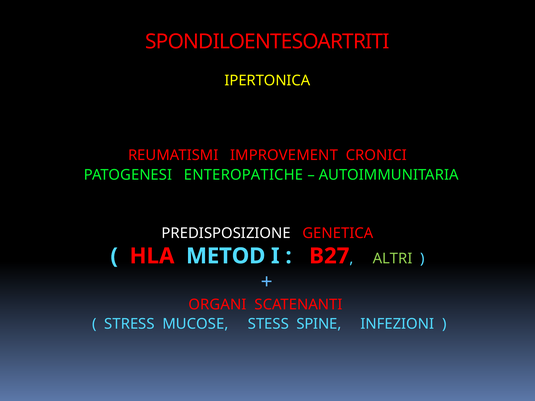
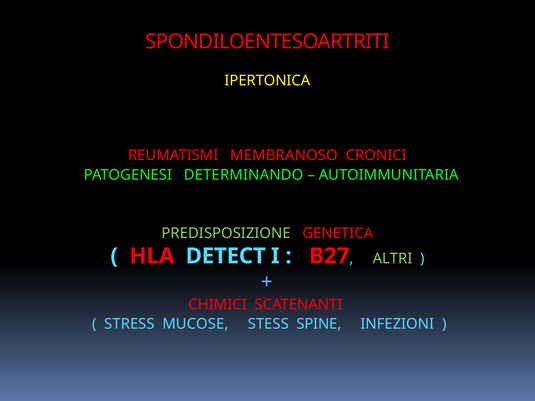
IMPROVEMENT: IMPROVEMENT -> MEMBRANOSO (284, 155)
ENTEROPATICHE: ENTEROPATICHE -> DETERMINANDO (244, 175)
PREDISPOSIZIONE colour: white -> light green (226, 233)
METOD: METOD -> DETECT (226, 256)
ORGANI: ORGANI -> CHIMICI (218, 305)
